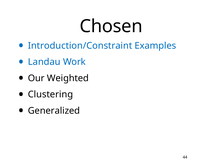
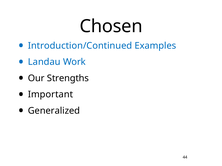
Introduction/Constraint: Introduction/Constraint -> Introduction/Continued (80, 46)
Weighted: Weighted -> Strengths (68, 78)
Clustering: Clustering -> Important (50, 95)
